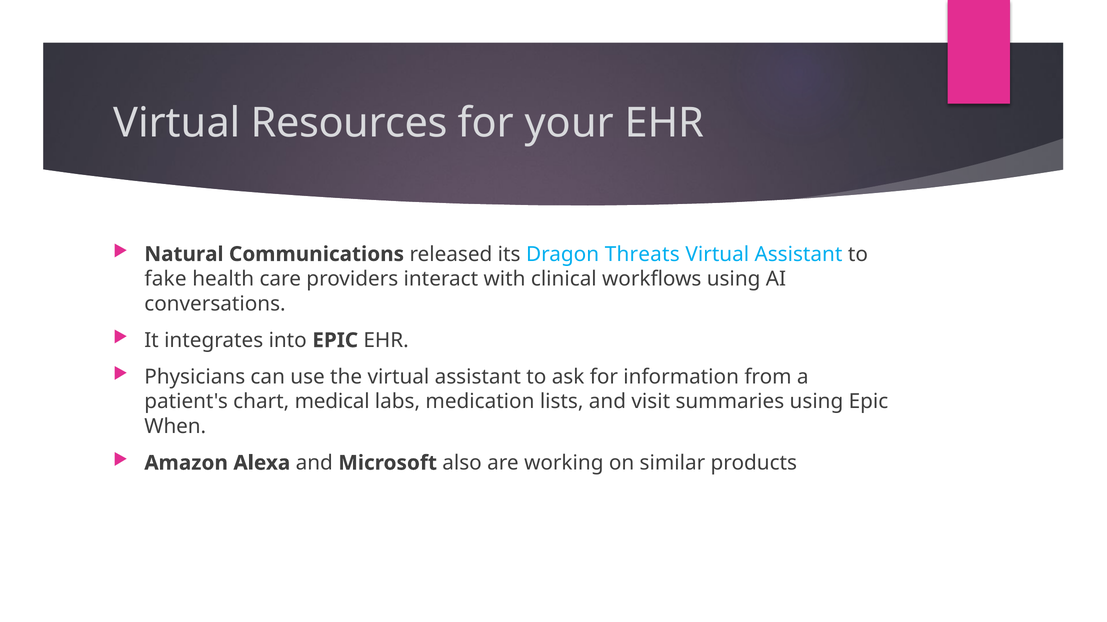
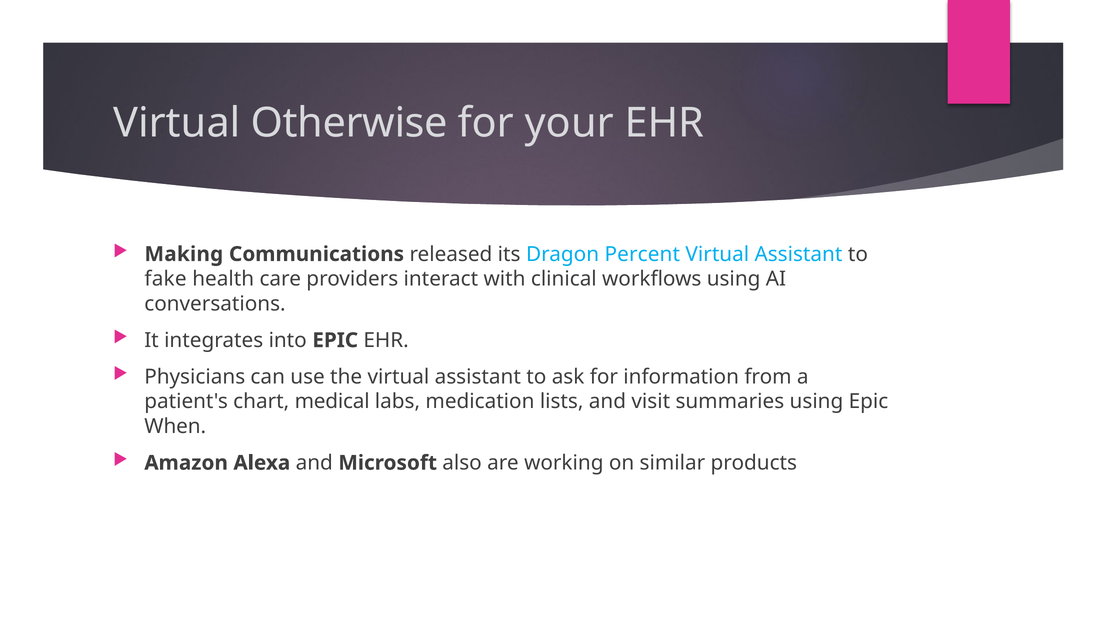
Resources: Resources -> Otherwise (349, 123)
Natural: Natural -> Making (184, 254)
Threats: Threats -> Percent (642, 254)
